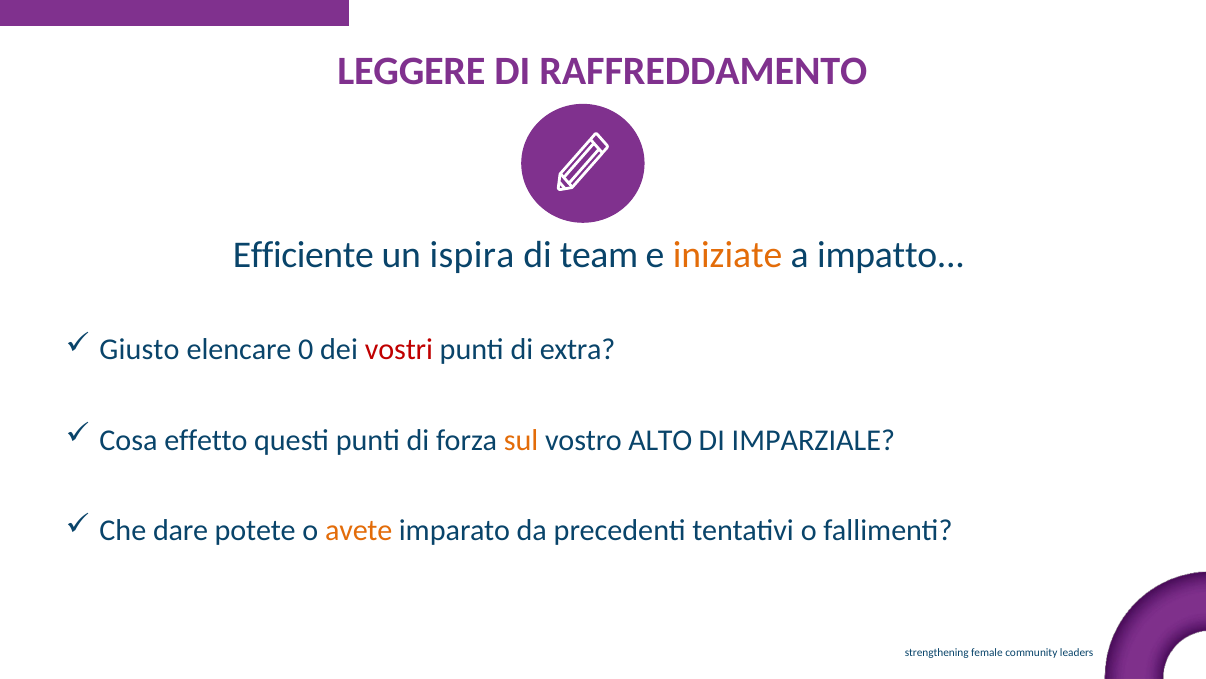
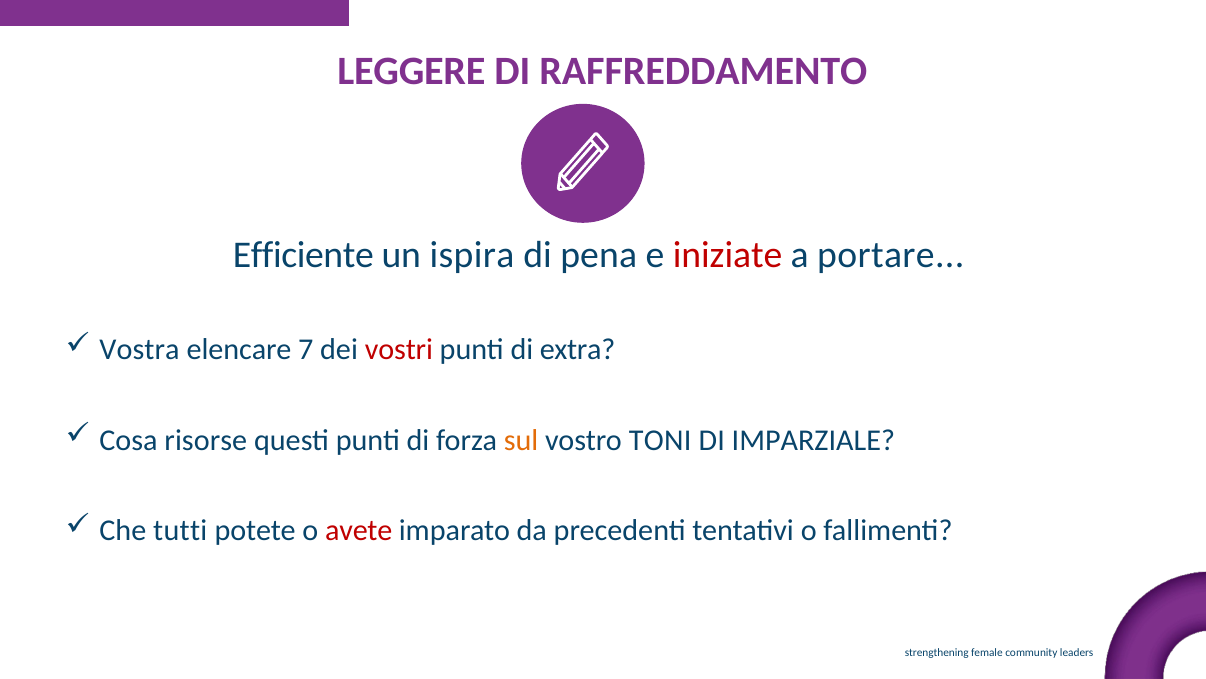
team: team -> pena (599, 255)
iniziate colour: orange -> red (728, 255)
impatto: impatto -> portare (891, 255)
Giusto: Giusto -> Vostra (140, 350)
0: 0 -> 7 (306, 350)
effetto: effetto -> risorse (206, 440)
ALTO: ALTO -> TONI (660, 440)
dare: dare -> tutti (180, 530)
avete colour: orange -> red (359, 530)
